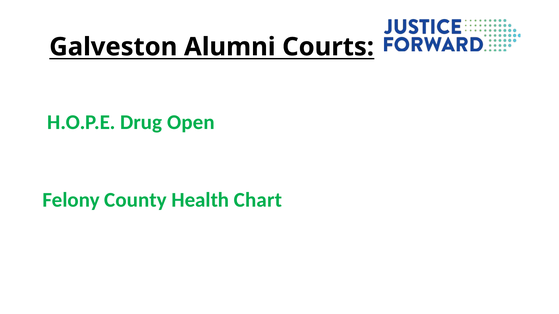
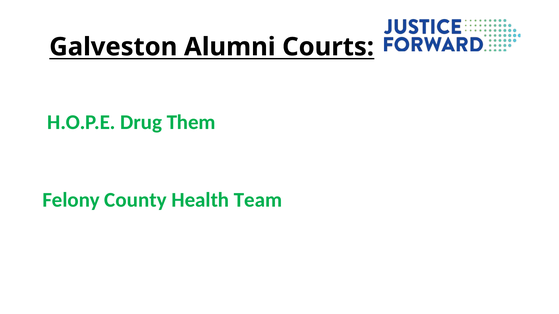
Open: Open -> Them (191, 122)
Chart: Chart -> Team (258, 200)
